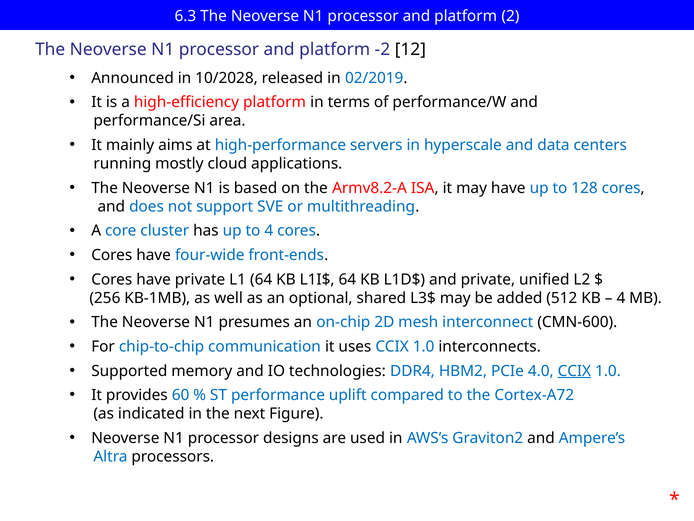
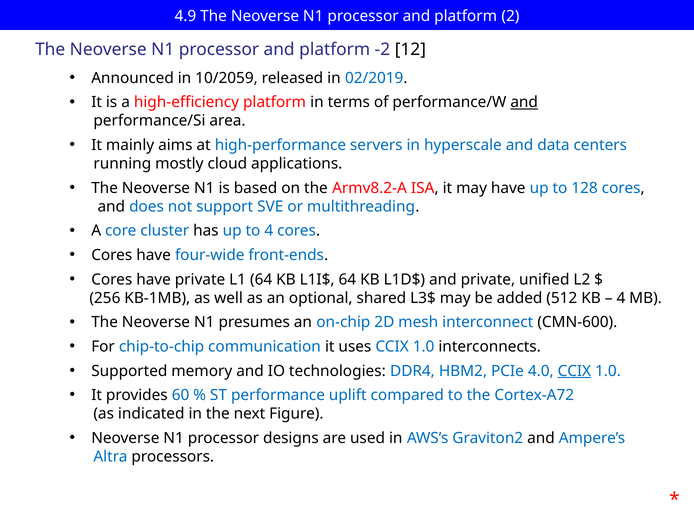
6.3: 6.3 -> 4.9 (185, 16)
10/2028: 10/2028 -> 10/2059 (227, 78)
and underline: none -> present (524, 102)
